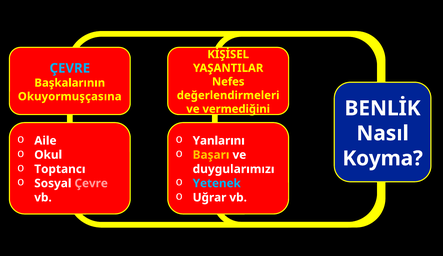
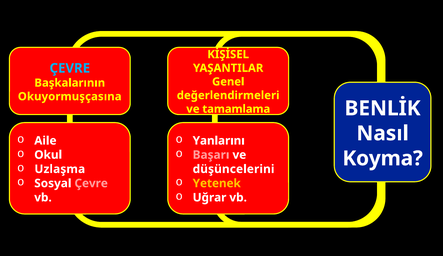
Nefes: Nefes -> Genel (228, 82)
vermediğini: vermediğini -> tamamlama (236, 109)
Başarı colour: yellow -> pink (211, 155)
Toptancı: Toptancı -> Uzlaşma (60, 169)
duygularımızı: duygularımızı -> düşüncelerini (234, 169)
Yetenek colour: light blue -> yellow (217, 183)
